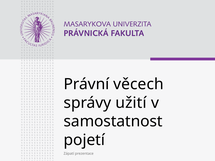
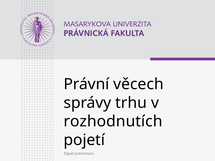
užití: užití -> trhu (131, 103)
samostatnost: samostatnost -> rozhodnutích (113, 122)
